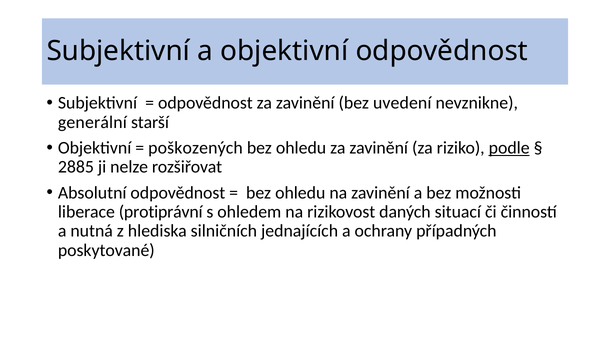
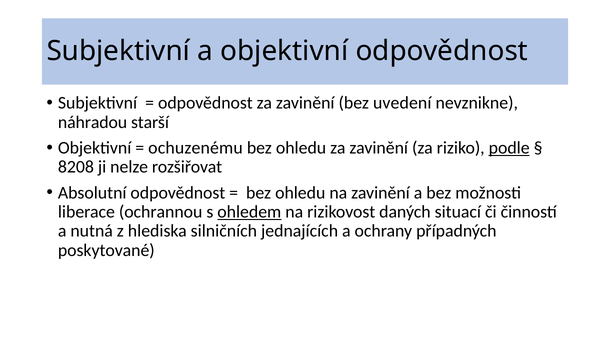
generální: generální -> náhradou (93, 122)
poškozených: poškozených -> ochuzenému (196, 148)
2885: 2885 -> 8208 (76, 167)
protiprávní: protiprávní -> ochrannou (161, 212)
ohledem underline: none -> present (249, 212)
